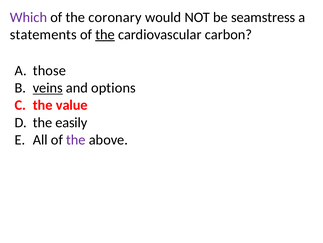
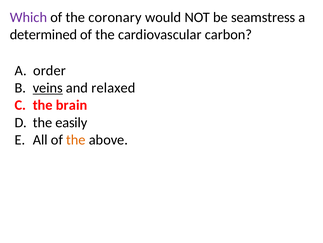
statements: statements -> determined (43, 34)
the underline: present -> none (105, 34)
those: those -> order (49, 70)
options: options -> relaxed (113, 88)
value: value -> brain (72, 105)
the colour: purple -> orange (76, 139)
